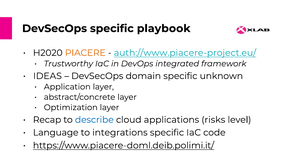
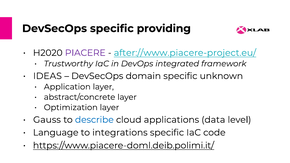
playbook: playbook -> providing (164, 29)
PIACERE colour: orange -> purple (85, 53)
auth://www.piacere-project.eu/: auth://www.piacere-project.eu/ -> after://www.piacere-project.eu/ (185, 53)
Recap: Recap -> Gauss (47, 120)
risks: risks -> data (213, 120)
